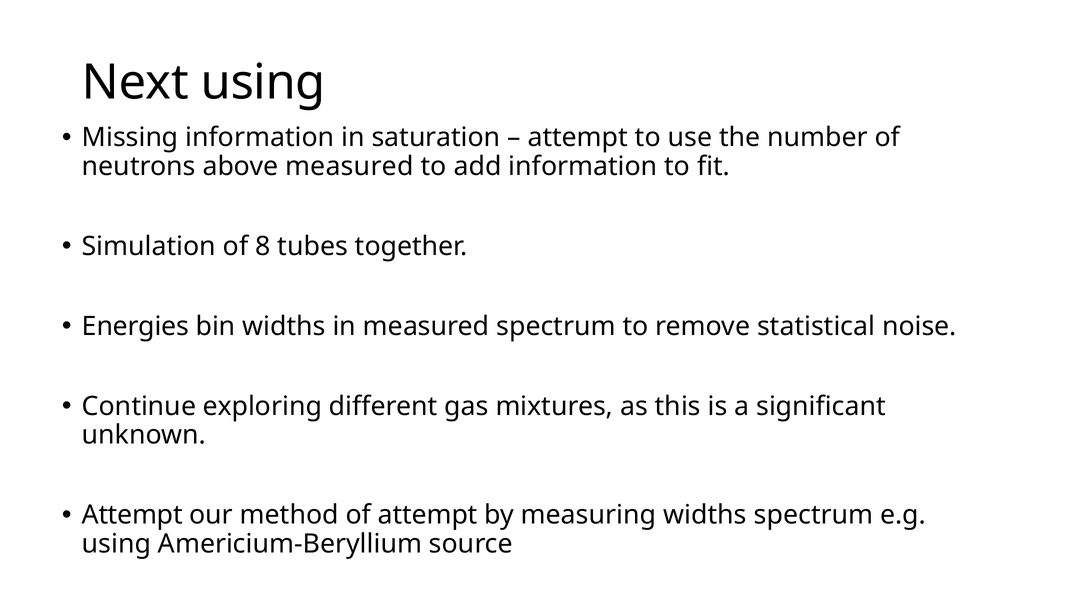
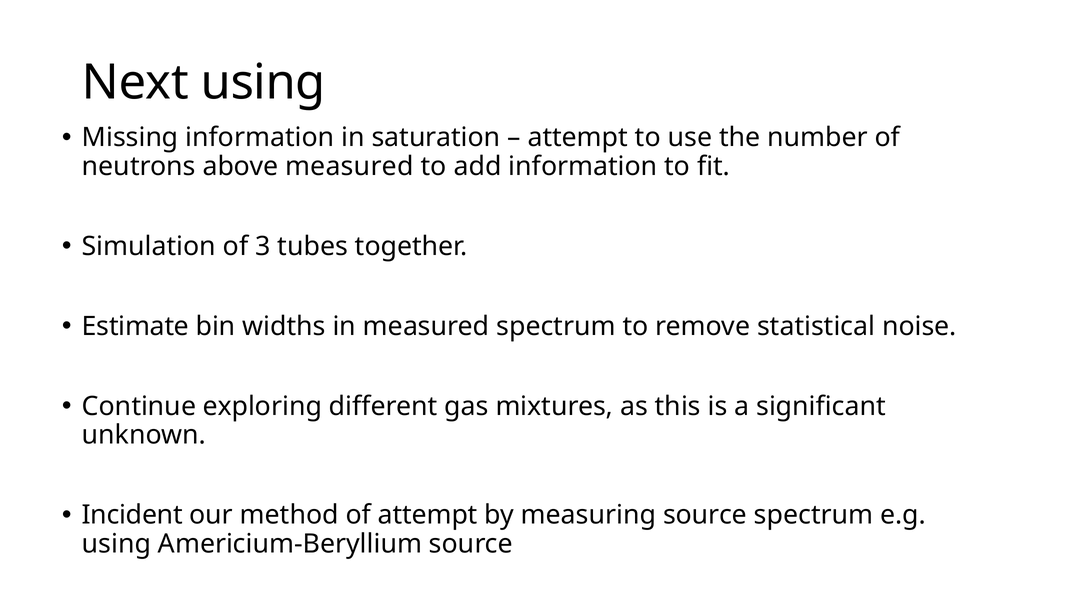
8: 8 -> 3 (263, 247)
Energies: Energies -> Estimate (135, 326)
Attempt: Attempt -> Incident (132, 515)
measuring widths: widths -> source (705, 515)
